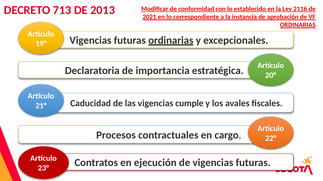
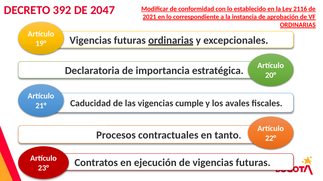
713: 713 -> 392 (62, 10)
2013: 2013 -> 2047 (103, 10)
cargo: cargo -> tanto (227, 136)
